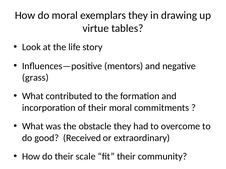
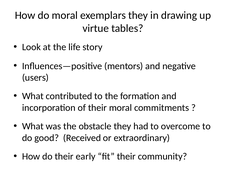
grass: grass -> users (35, 78)
scale: scale -> early (86, 157)
